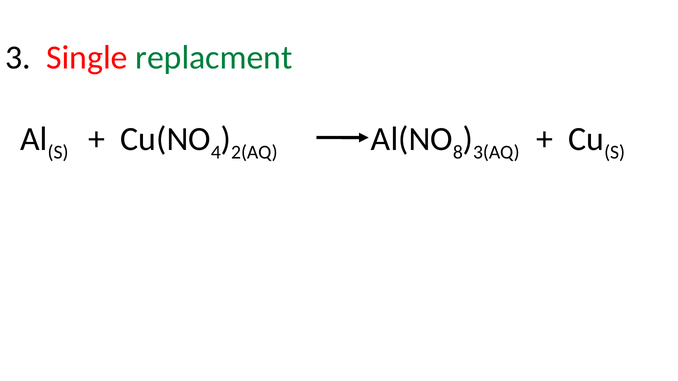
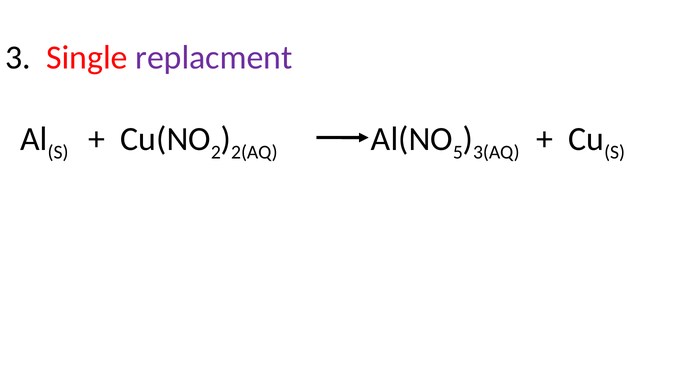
replacment colour: green -> purple (214, 58)
4: 4 -> 2 (216, 152)
8: 8 -> 5 (458, 152)
